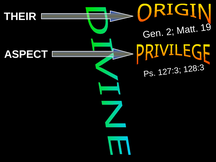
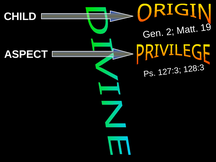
THEIR: THEIR -> CHILD (20, 17)
